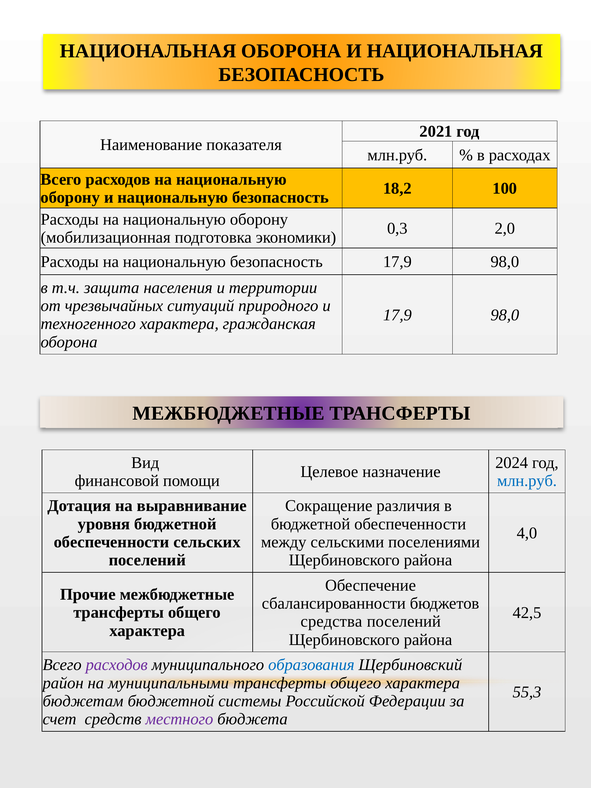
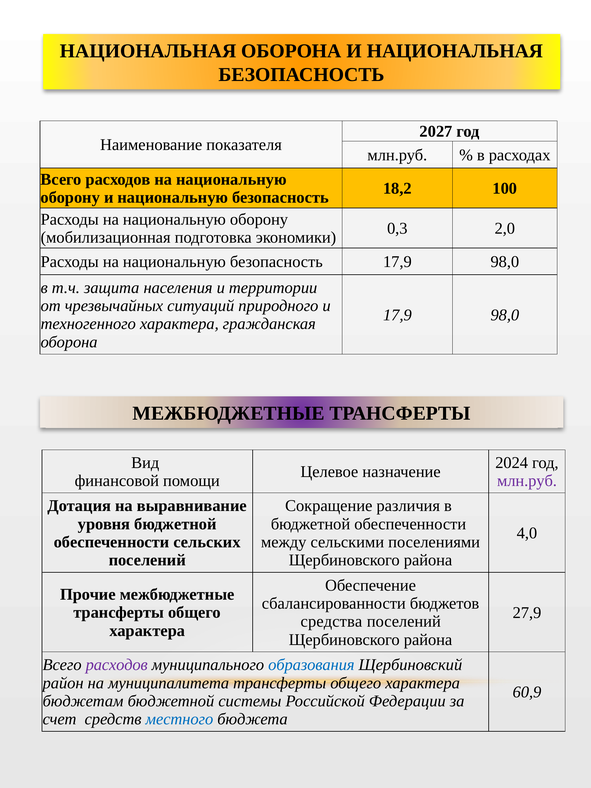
2021: 2021 -> 2027 (436, 131)
млн.руб colour: blue -> purple (527, 481)
42,5: 42,5 -> 27,9 (527, 613)
муниципальными: муниципальными -> муниципалитета (169, 683)
55,3: 55,3 -> 60,9 (527, 692)
местного colour: purple -> blue (179, 719)
